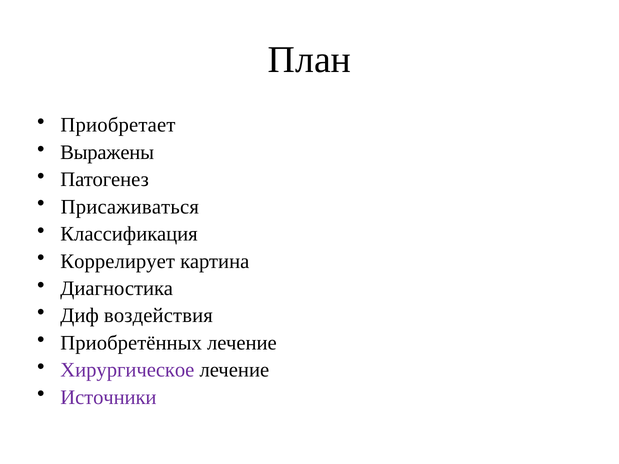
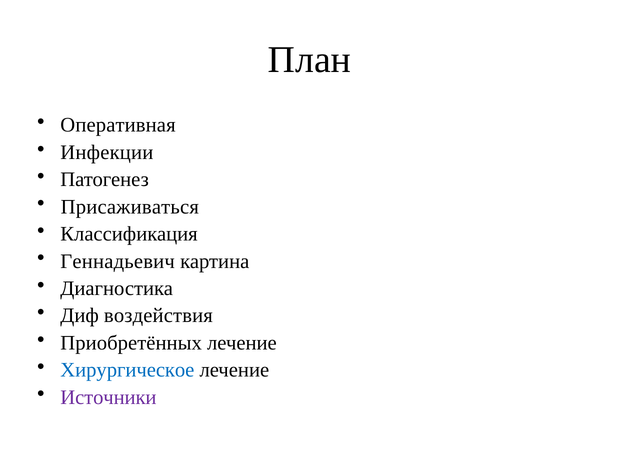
Приобретает: Приобретает -> Оперативная (118, 125)
Выражены: Выражены -> Инфекции (107, 152)
Коррелирует: Коррелирует -> Геннадьевич (118, 261)
Хирургическое colour: purple -> blue (127, 370)
